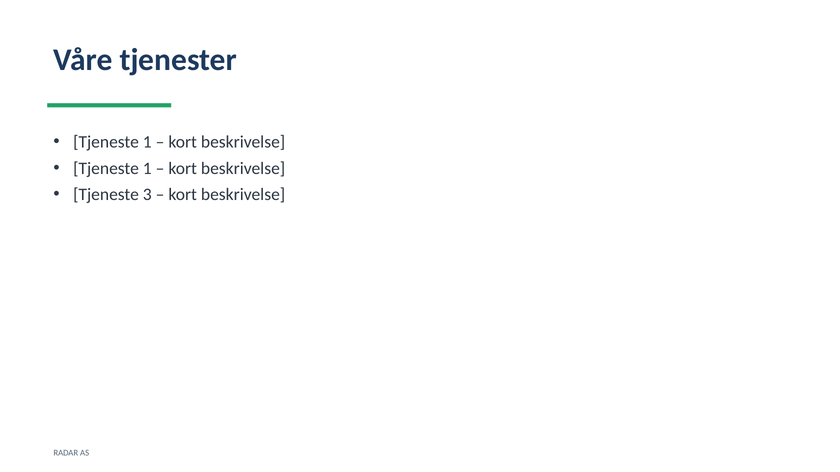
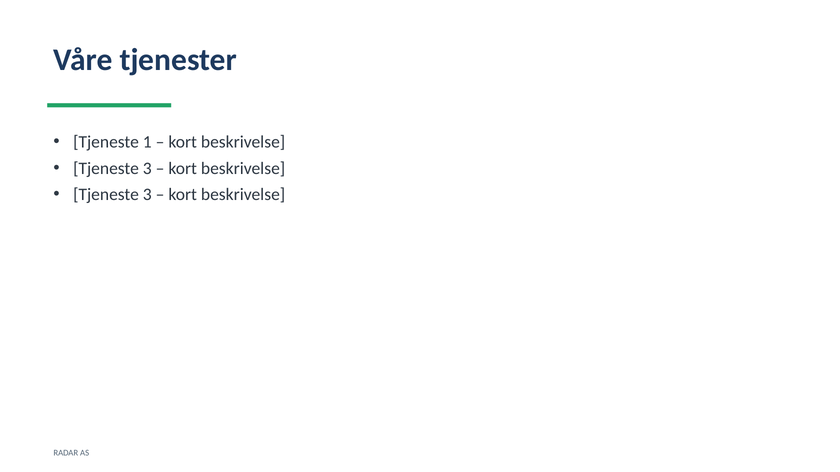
1: 1 -> 3 (147, 169)
